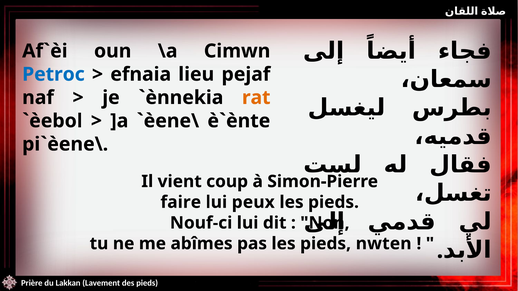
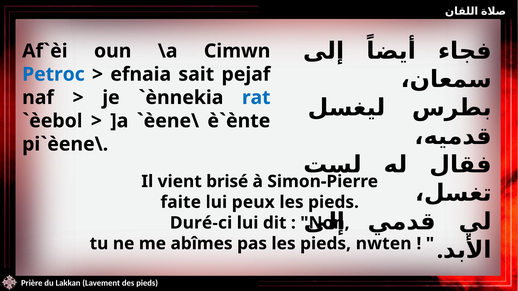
lieu: lieu -> sait (196, 74)
rat colour: orange -> blue (256, 98)
coup: coup -> brisé (227, 182)
faire: faire -> faite (181, 202)
Nouf-ci: Nouf-ci -> Duré-ci (201, 223)
